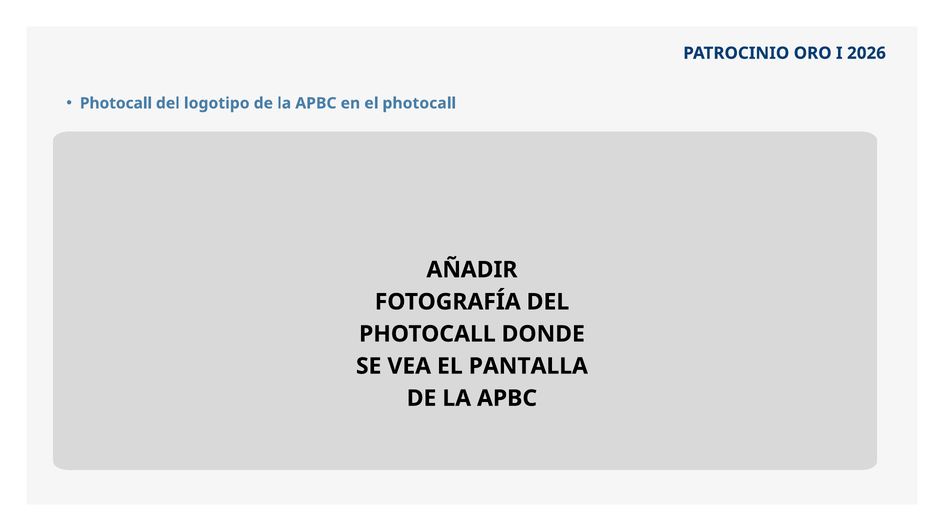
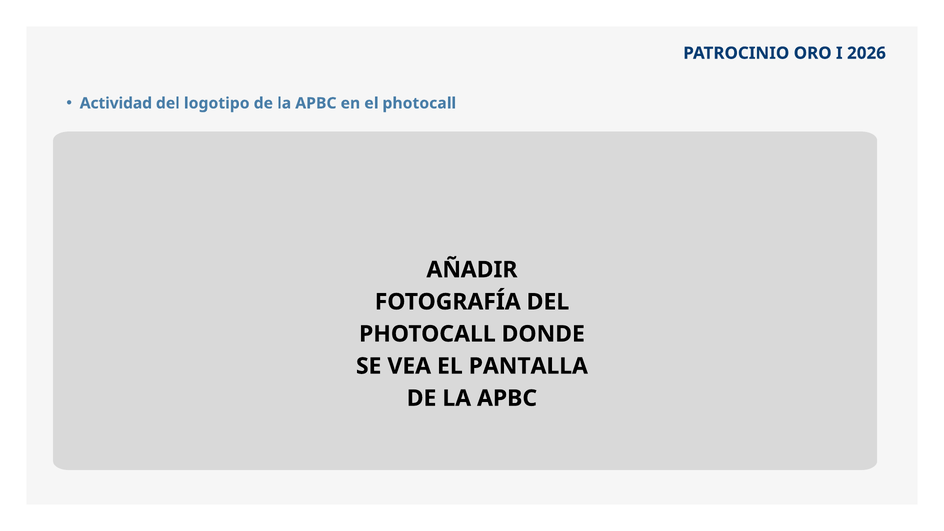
Photocall: Photocall -> Actividad (116, 103)
